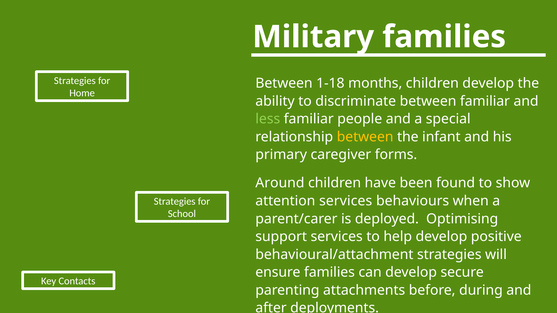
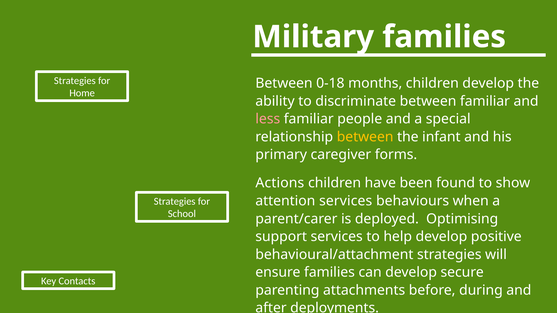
1-18: 1-18 -> 0-18 (330, 83)
less colour: light green -> pink (268, 119)
Around: Around -> Actions (280, 183)
